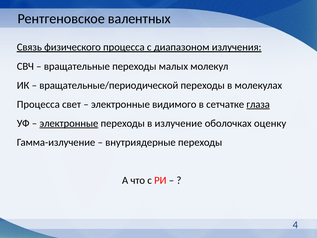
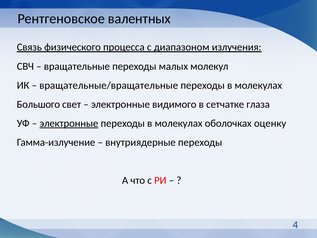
вращательные/периодической: вращательные/периодической -> вращательные/вращательные (109, 85)
Процесса: Процесса -> Большого (38, 104)
глаза underline: present -> none (258, 104)
излучение: излучение -> молекулах (179, 123)
